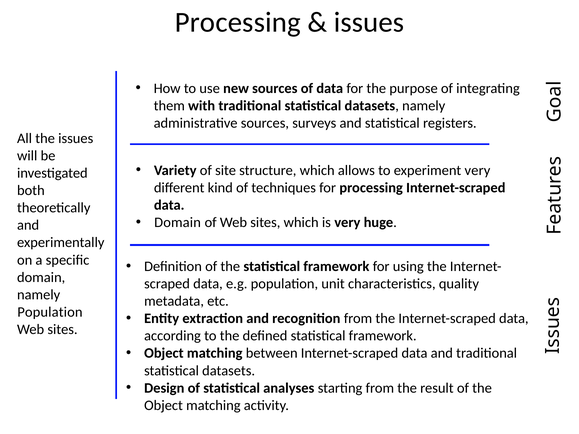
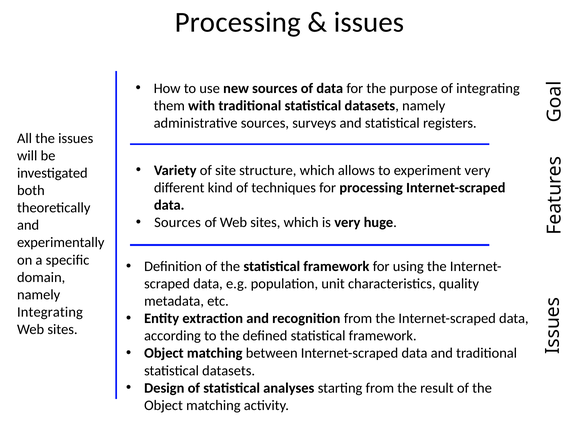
Domain: Domain -> Sources (178, 222)
Population: Population -> Integrating (50, 312)
